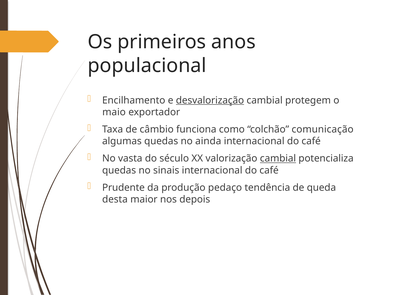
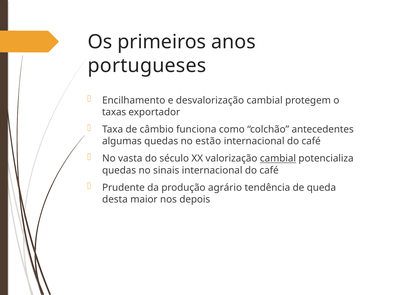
populacional: populacional -> portugueses (147, 66)
desvalorização underline: present -> none (210, 100)
maio: maio -> taxas (114, 112)
comunicação: comunicação -> antecedentes (323, 129)
ainda: ainda -> estão (208, 141)
pedaço: pedaço -> agrário (225, 187)
